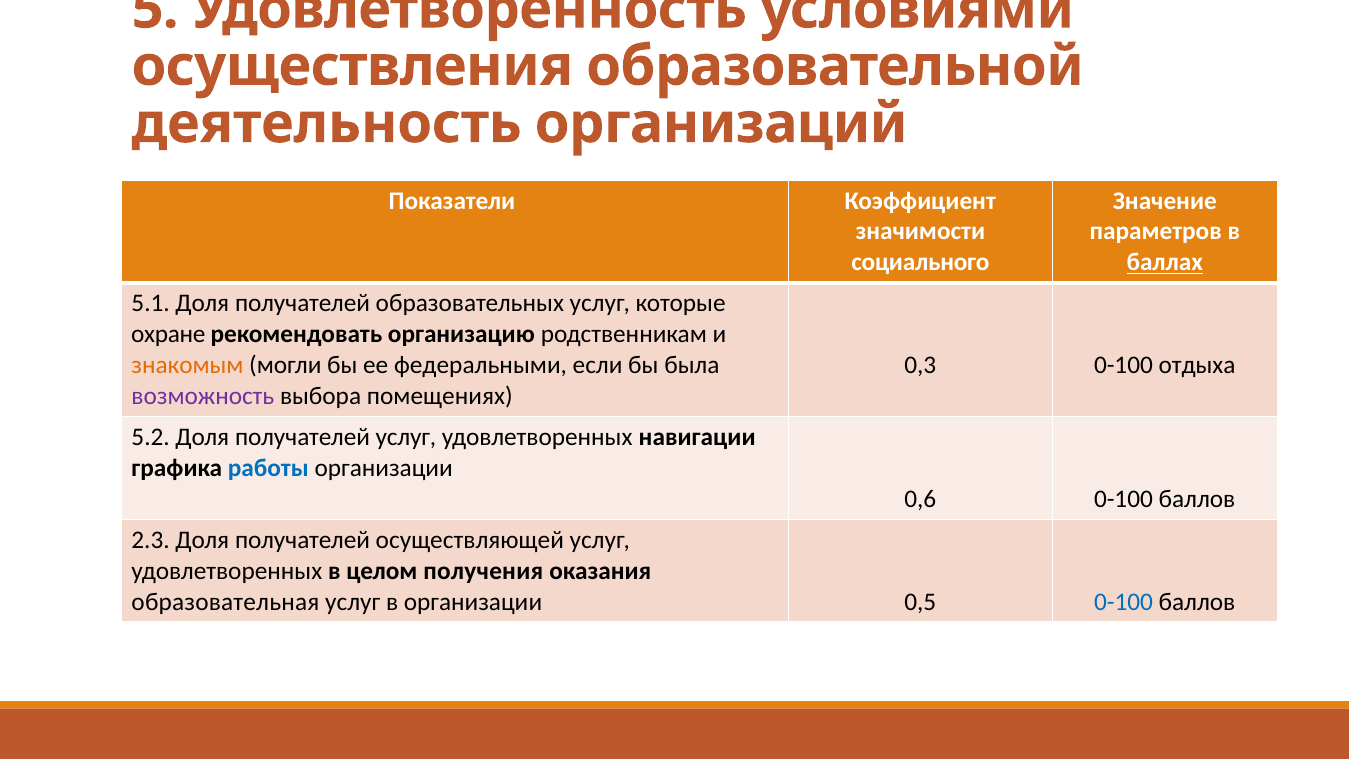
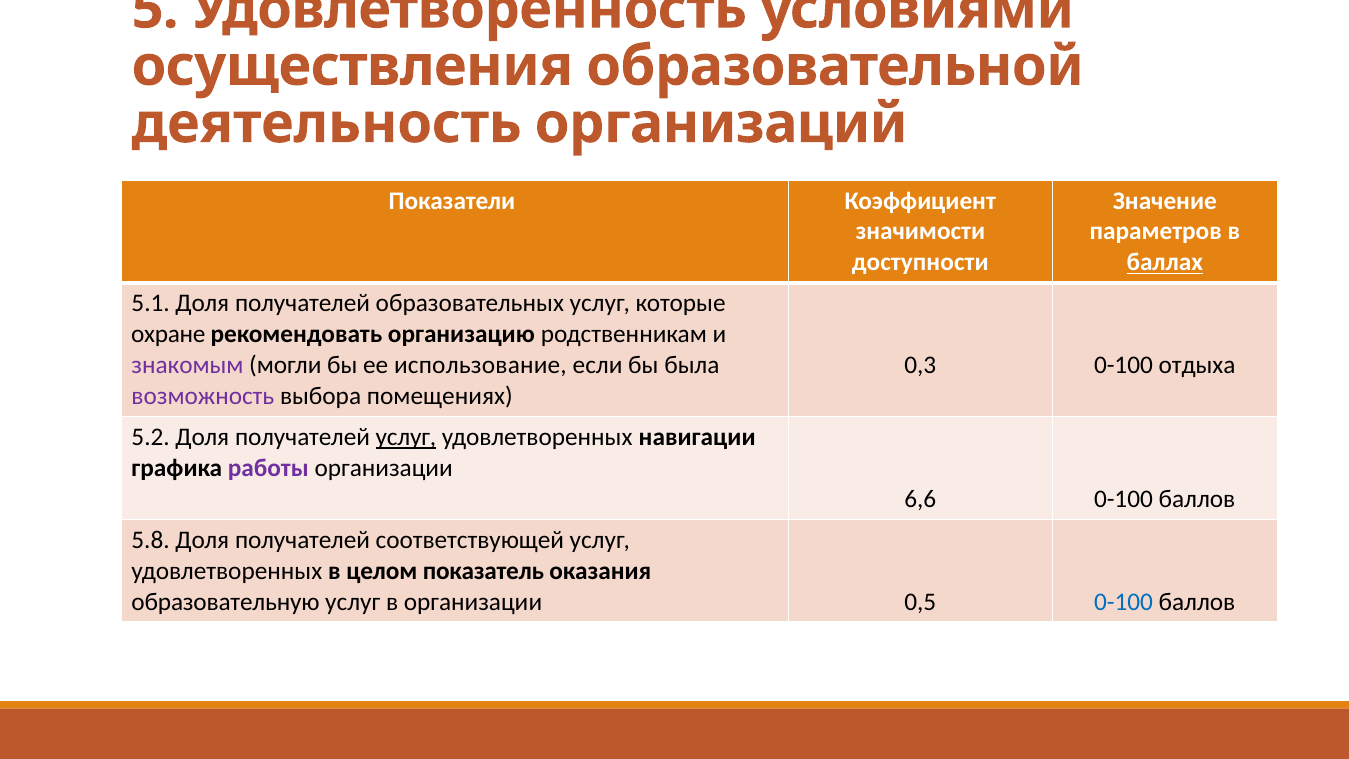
социального: социального -> доступности (920, 262)
знакомым colour: orange -> purple (187, 365)
федеральными: федеральными -> использование (480, 365)
услуг underline: none -> present (406, 437)
работы colour: blue -> purple (268, 468)
0,6: 0,6 -> 6,6 (920, 499)
2.3: 2.3 -> 5.8 (151, 540)
осуществляющей: осуществляющей -> соответствующей (470, 540)
получения: получения -> показатель (484, 571)
образовательная: образовательная -> образовательную (226, 602)
